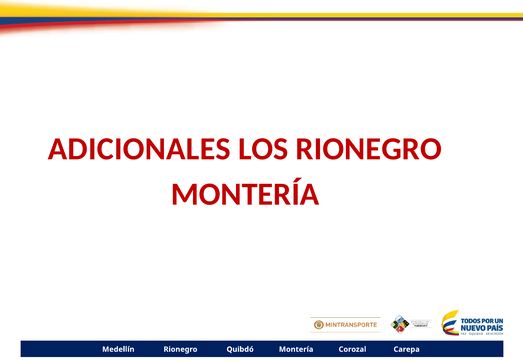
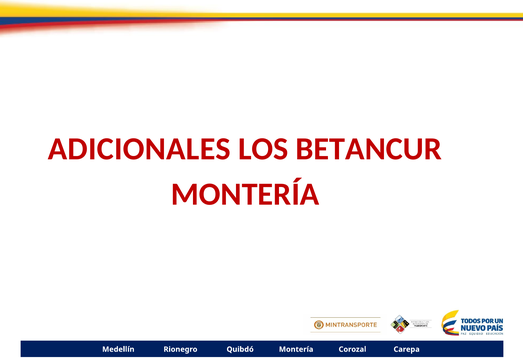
LOS RIONEGRO: RIONEGRO -> BETANCUR (369, 149)
